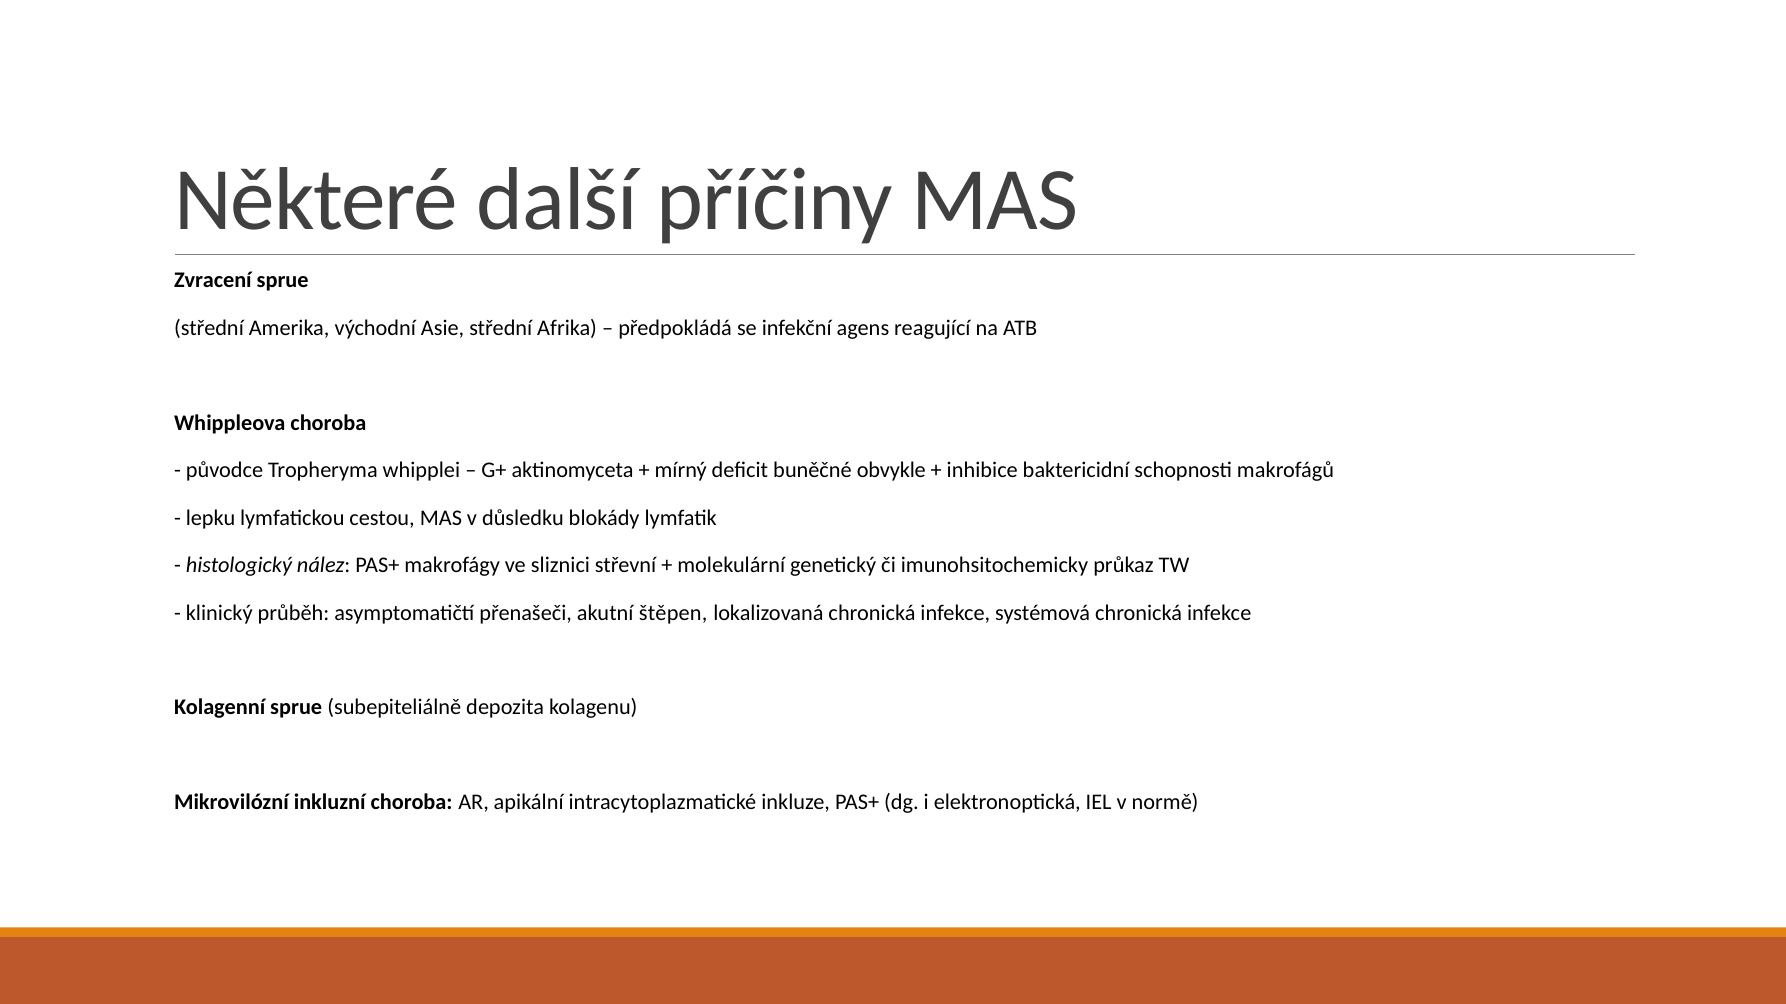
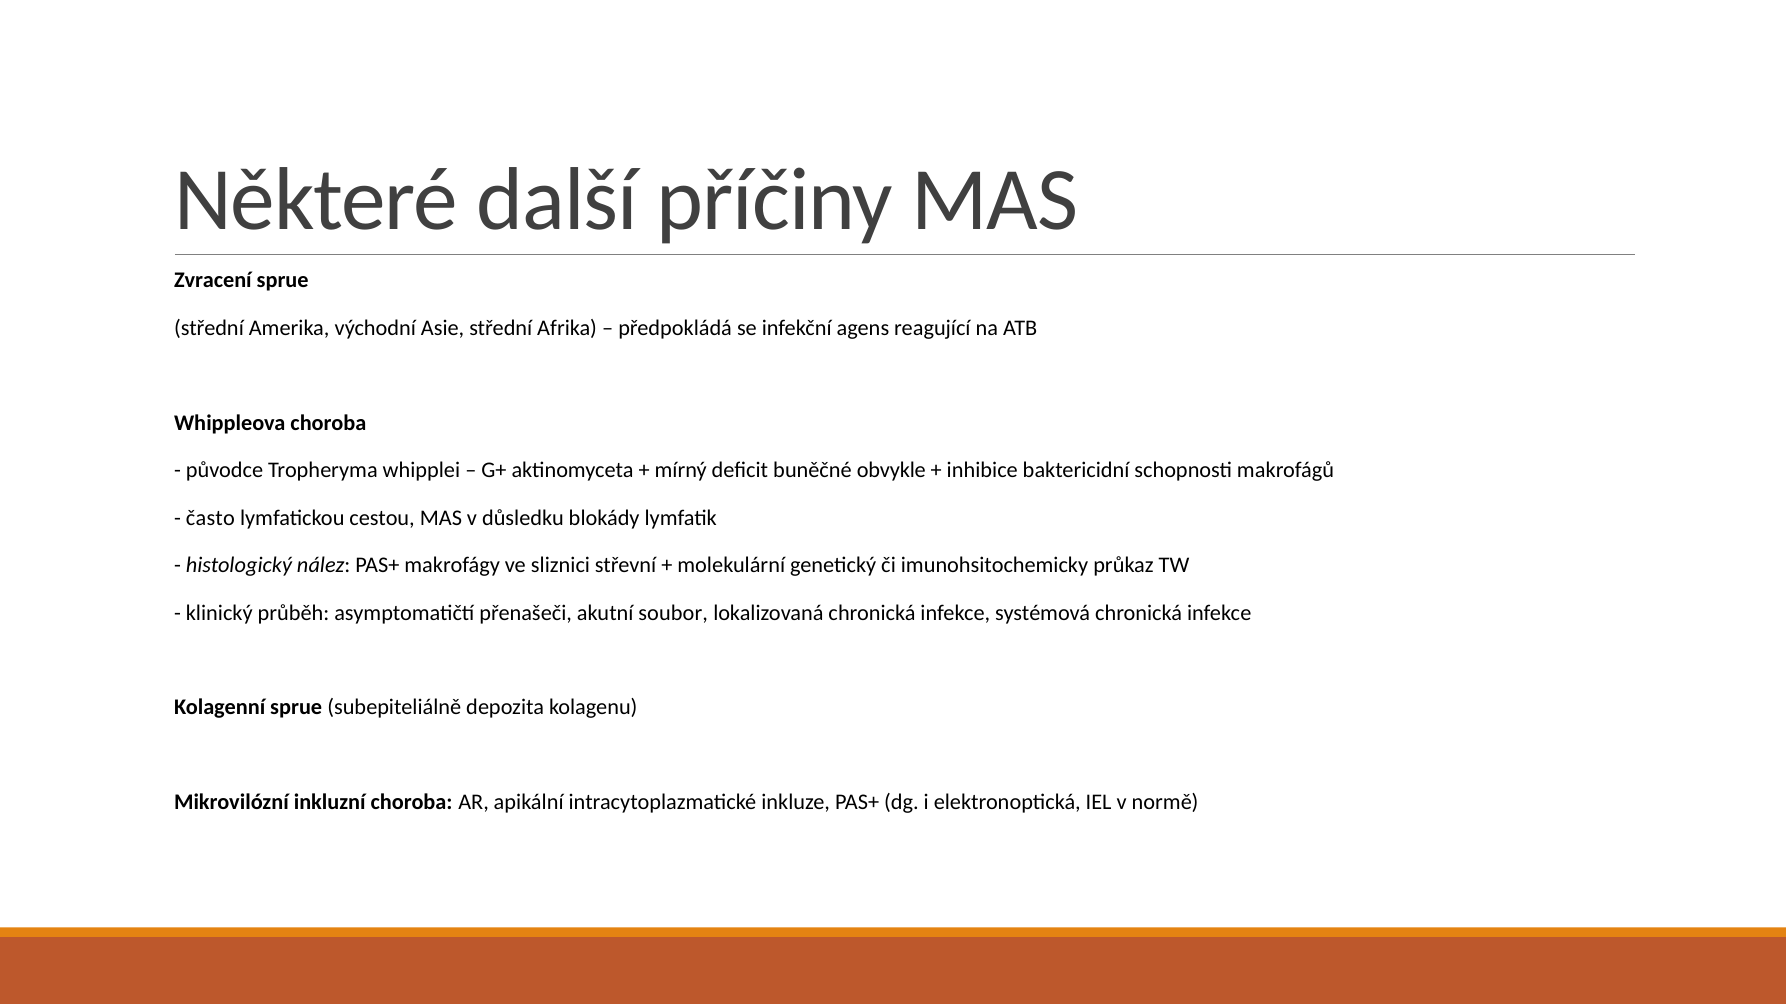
lepku: lepku -> často (210, 518)
štěpen: štěpen -> soubor (673, 613)
